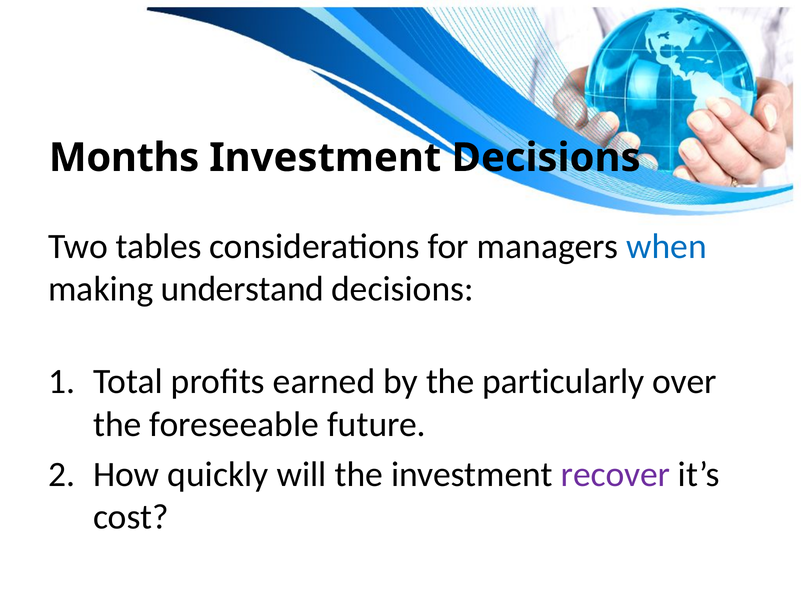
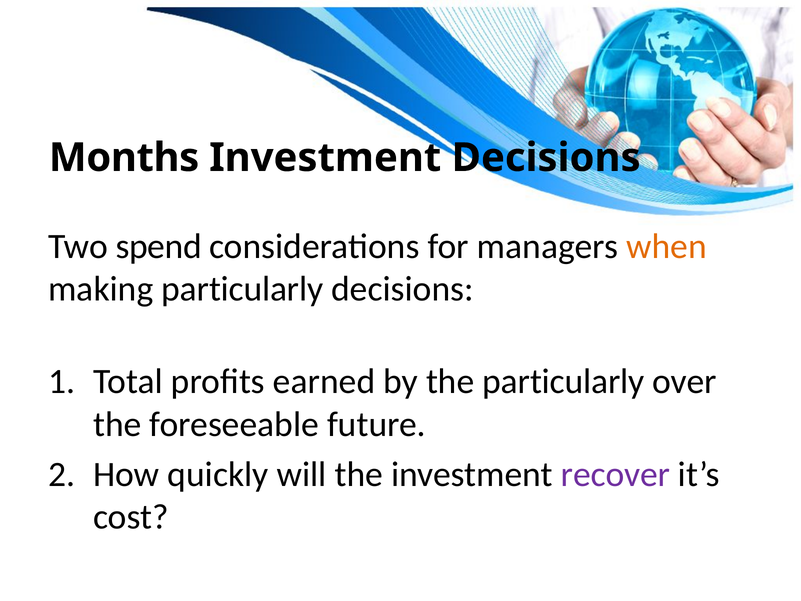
tables: tables -> spend (159, 246)
when colour: blue -> orange (666, 246)
making understand: understand -> particularly (242, 289)
